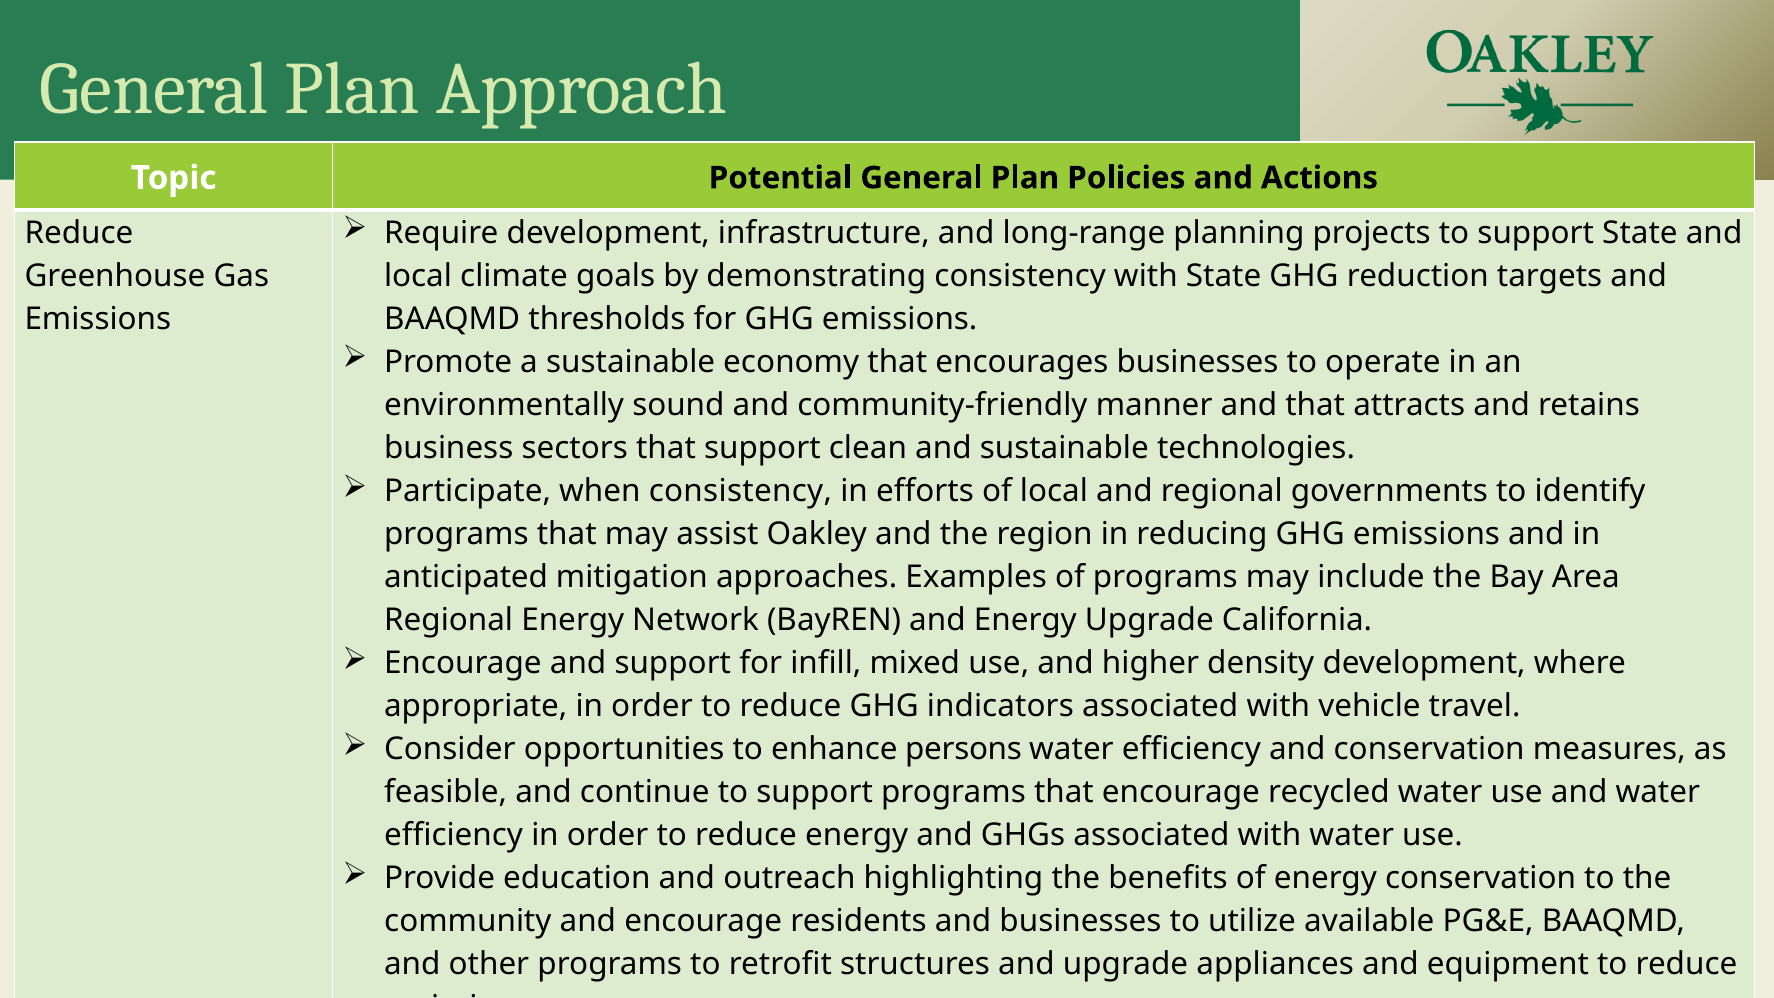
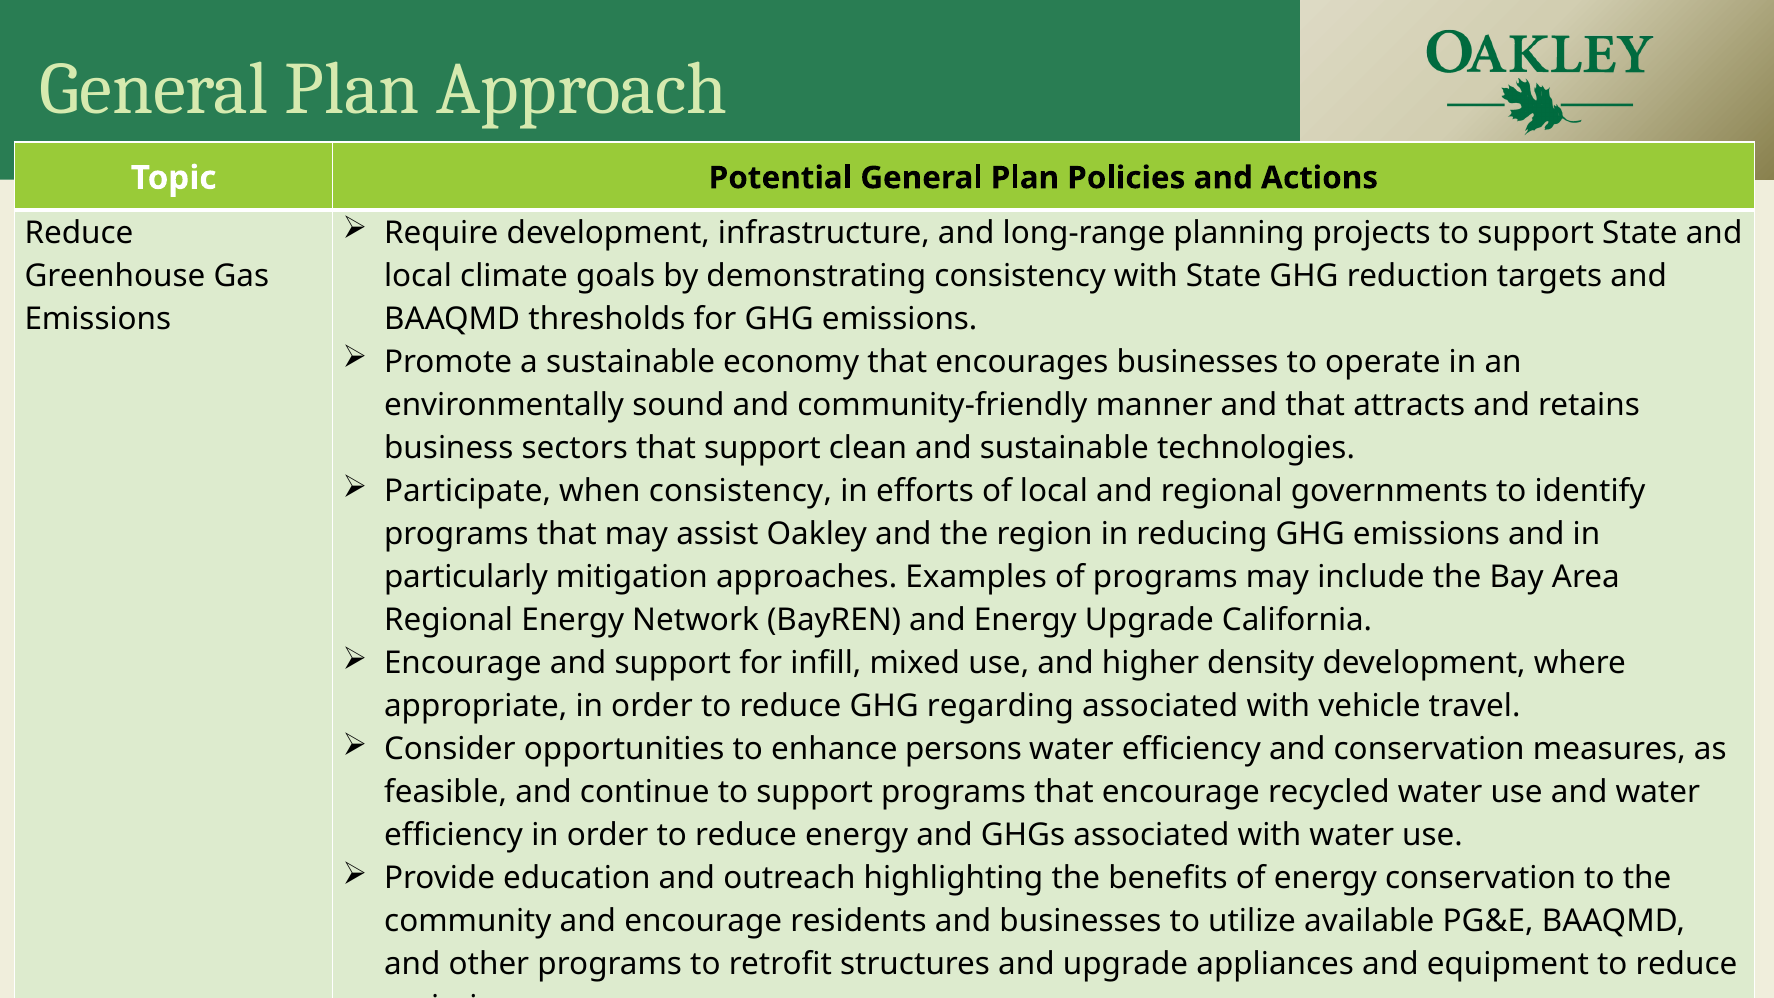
anticipated: anticipated -> particularly (466, 577)
indicators: indicators -> regarding (1000, 706)
